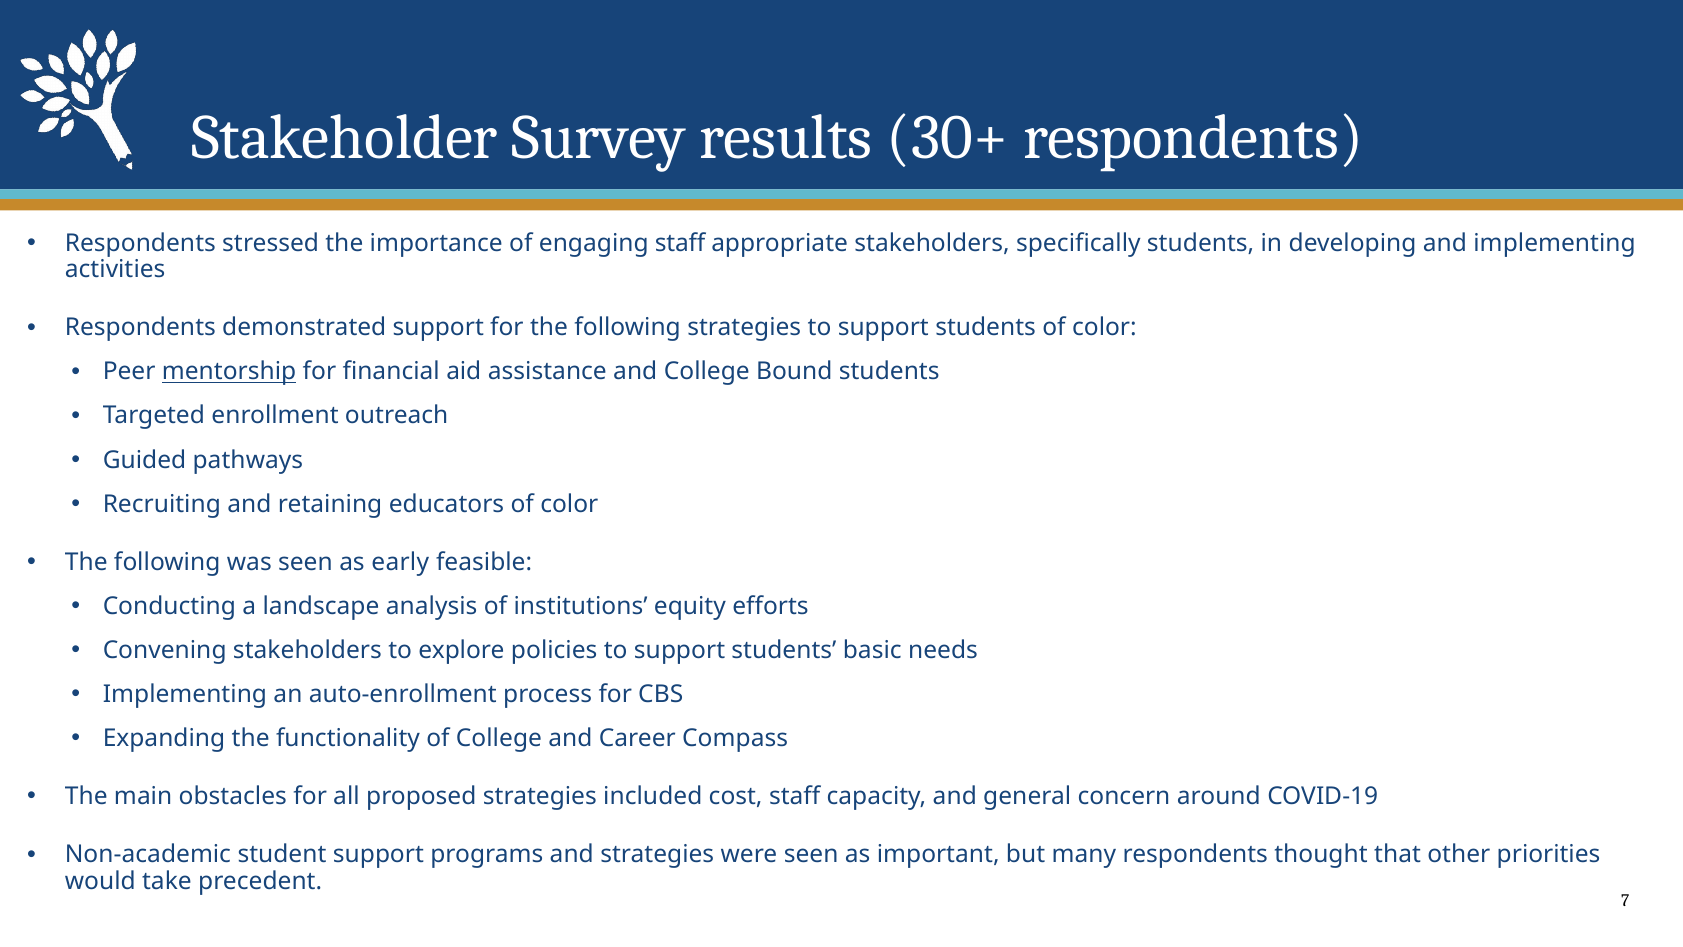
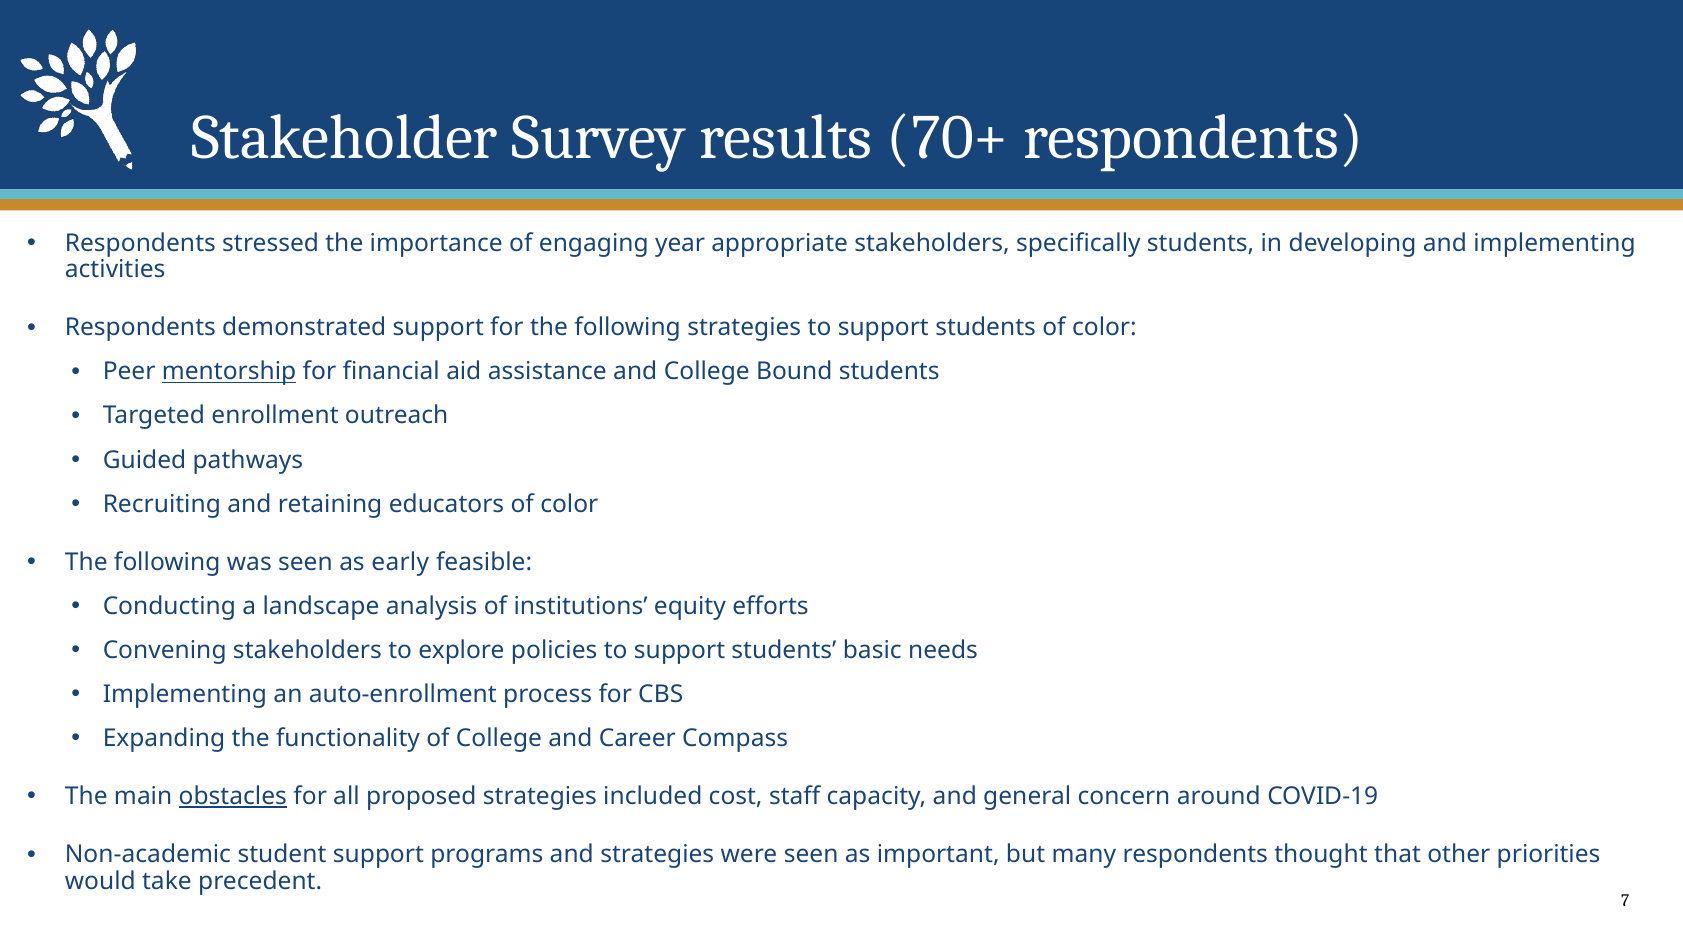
30+: 30+ -> 70+ (948, 137)
engaging staff: staff -> year (680, 243)
obstacles underline: none -> present (233, 796)
